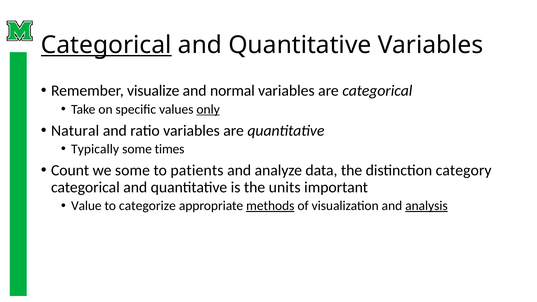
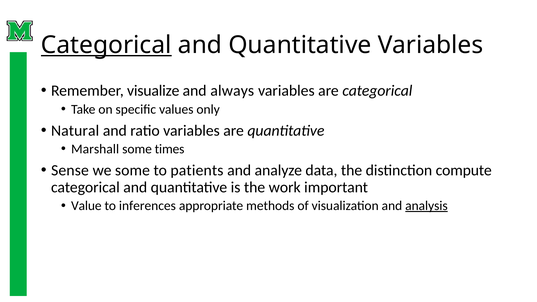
normal: normal -> always (232, 91)
only underline: present -> none (208, 109)
Typically: Typically -> Marshall (95, 149)
Count: Count -> Sense (70, 170)
category: category -> compute (464, 170)
units: units -> work (285, 187)
categorize: categorize -> inferences (147, 206)
methods underline: present -> none (270, 206)
